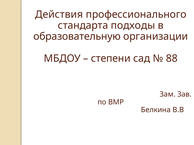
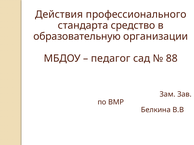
подходы: подходы -> средство (133, 25)
степени: степени -> педагог (111, 59)
